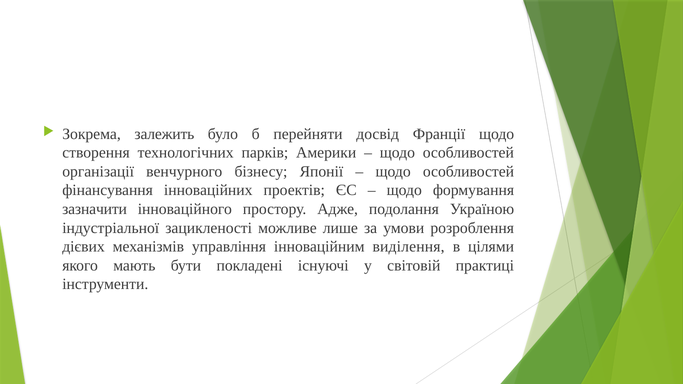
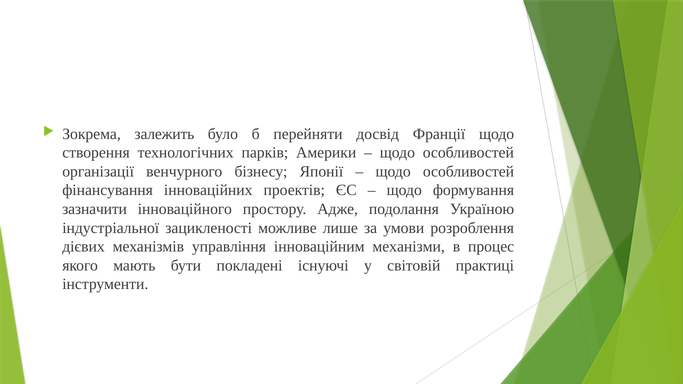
виділення: виділення -> механізми (409, 247)
цілями: цілями -> процес (491, 247)
